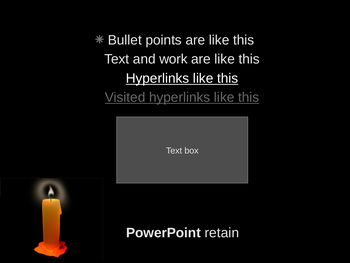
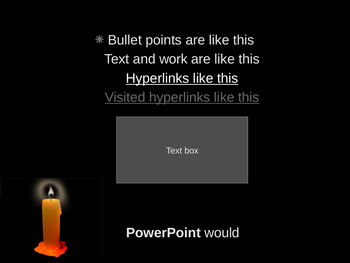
retain: retain -> would (222, 233)
